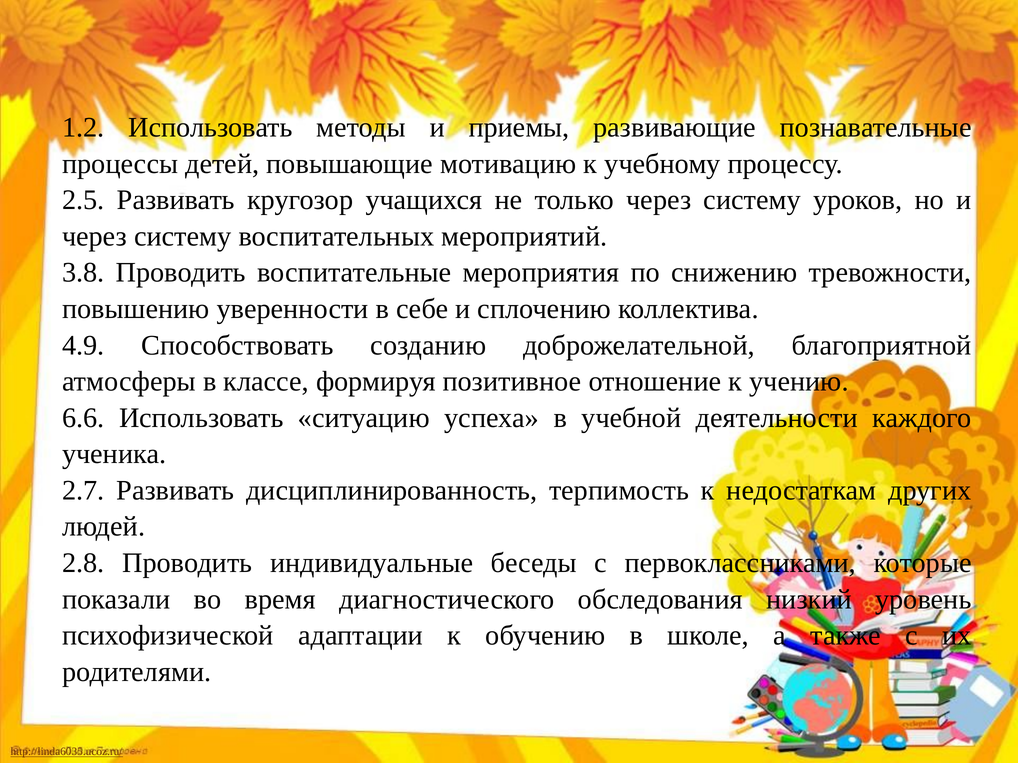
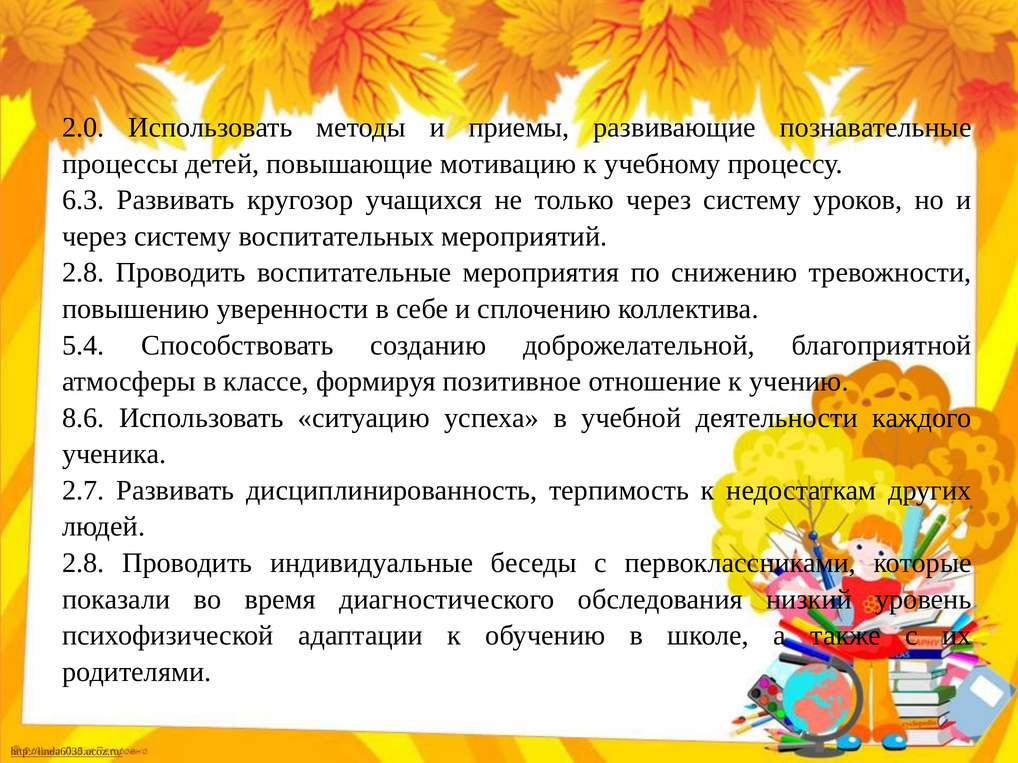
1.2: 1.2 -> 2.0 (83, 128)
2.5: 2.5 -> 6.3 (83, 200)
3.8: 3.8 -> 2.8 (83, 273)
4.9: 4.9 -> 5.4 (83, 345)
6.6: 6.6 -> 8.6 (83, 418)
